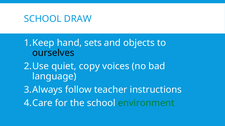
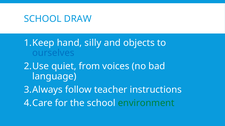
sets: sets -> silly (93, 43)
ourselves colour: black -> blue (53, 53)
copy: copy -> from (89, 66)
